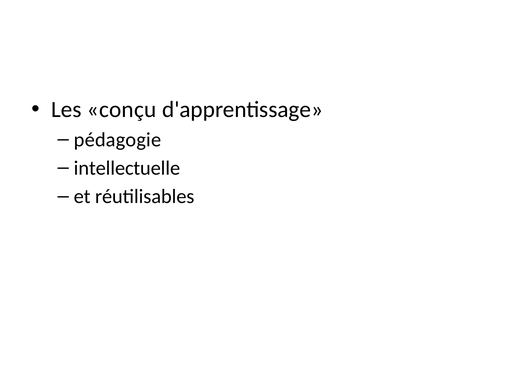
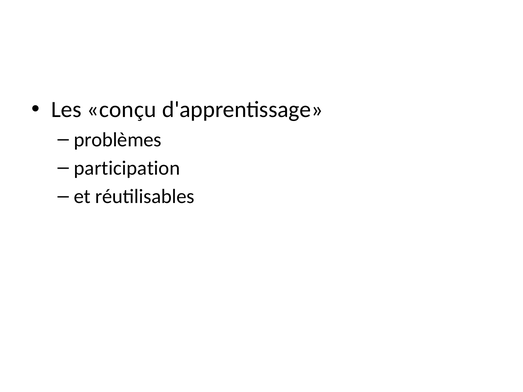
pédagogie: pédagogie -> problèmes (118, 140)
intellectuelle: intellectuelle -> participation (127, 168)
